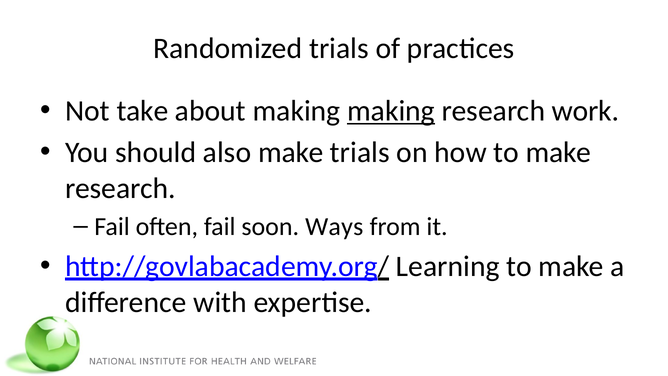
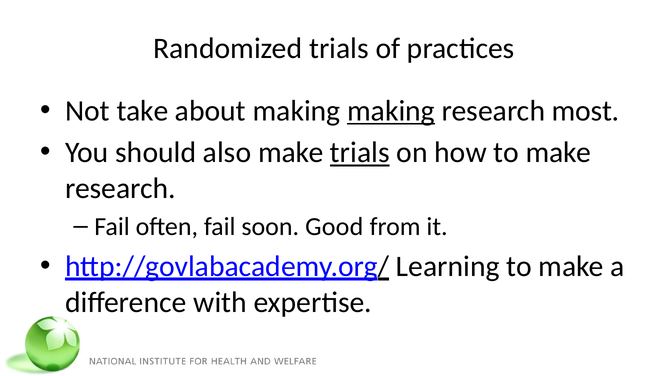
work: work -> most (586, 111)
trials underline: none -> present (360, 152)
Ways: Ways -> Good (334, 226)
